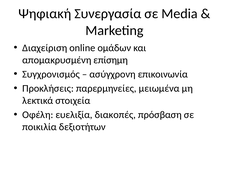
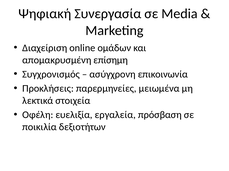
διακοπές: διακοπές -> εργαλεία (115, 115)
